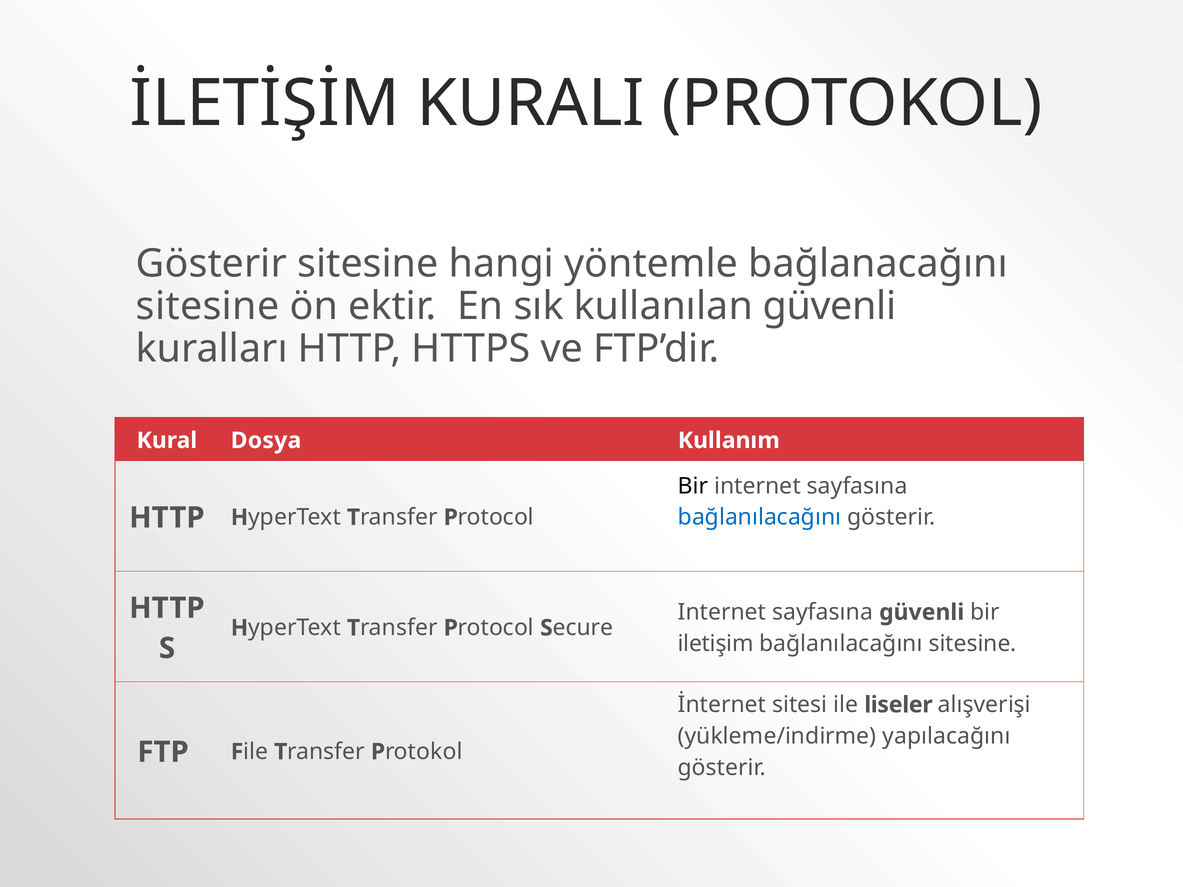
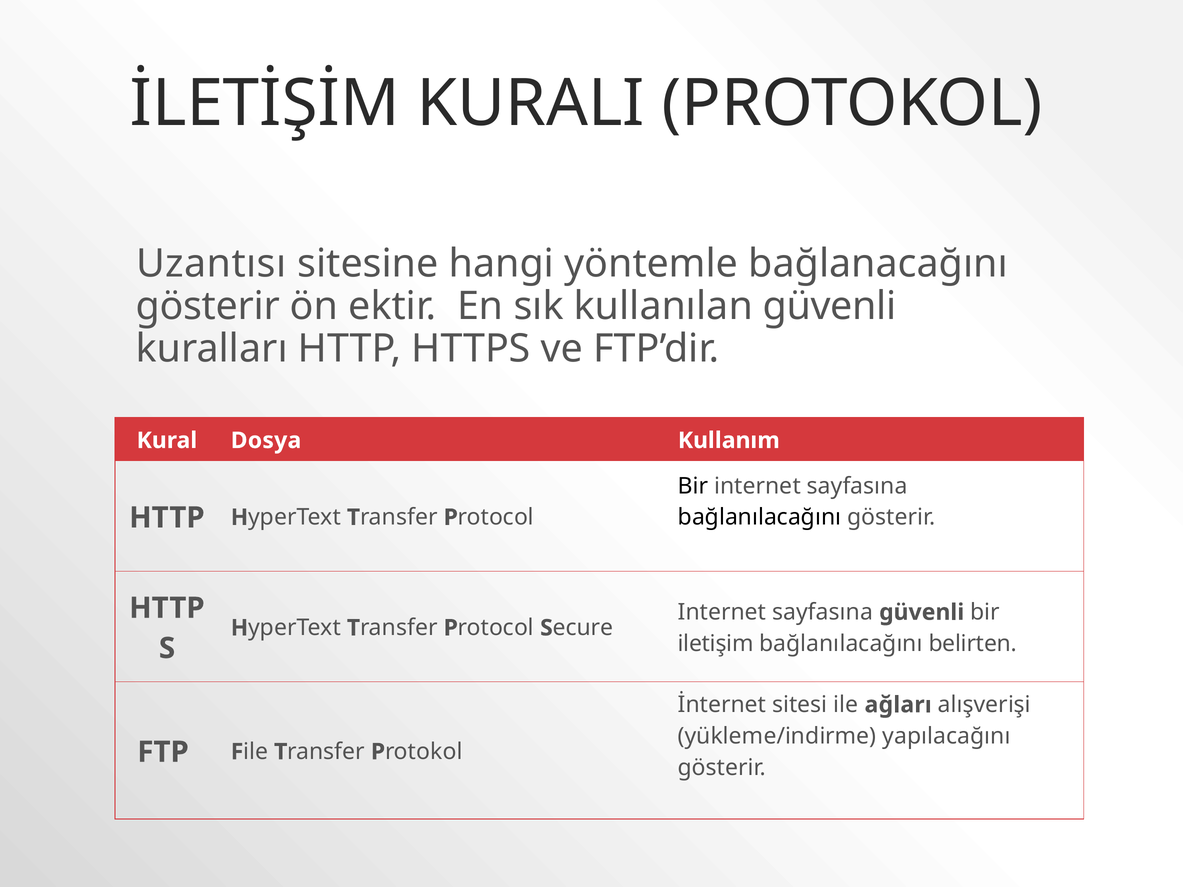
Gösterir: Gösterir -> Uzantısı (211, 264)
sitesine: sitesine -> gösterir (208, 306)
bağlanılacağını colour: blue -> black (760, 517)
bağlanılacağını sitesine: sitesine -> belirten (973, 644)
liseler: liseler -> ağları (898, 705)
